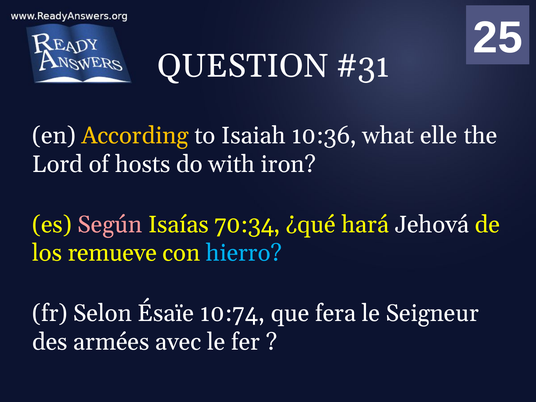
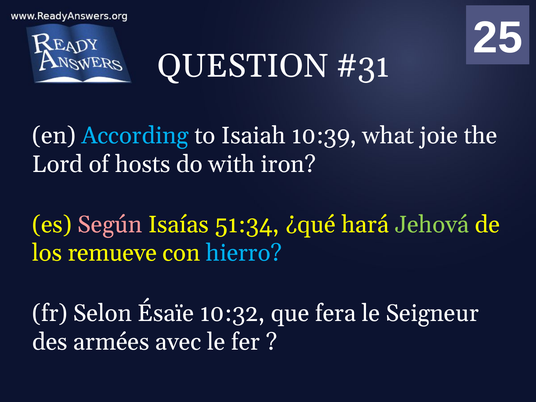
According colour: yellow -> light blue (135, 136)
10:36: 10:36 -> 10:39 (324, 136)
elle: elle -> joie (439, 136)
70:34: 70:34 -> 51:34 (247, 224)
Jehová colour: white -> light green (432, 224)
10:74: 10:74 -> 10:32 (232, 313)
